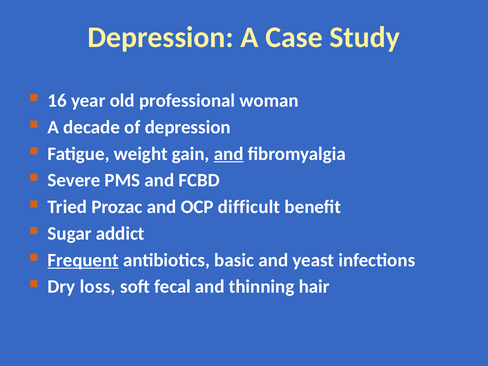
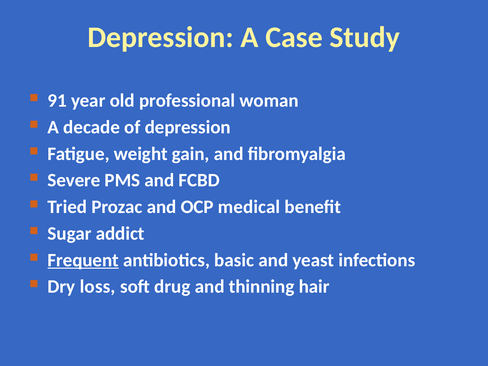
16: 16 -> 91 (57, 101)
and underline: present -> none (229, 154)
difficult: difficult -> medical (249, 207)
fecal: fecal -> drug (172, 287)
